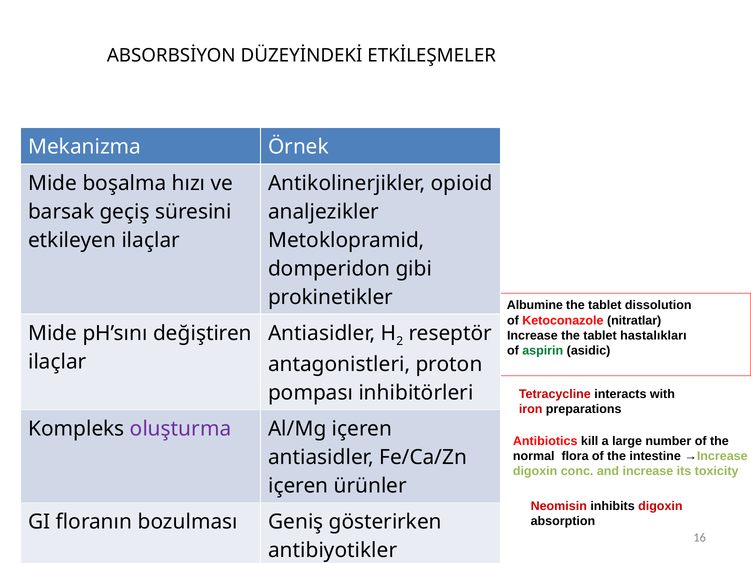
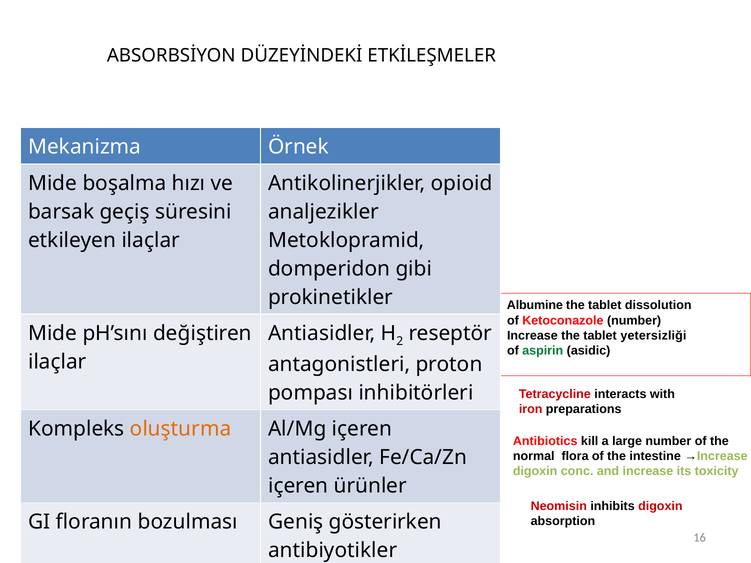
Ketoconazole nitratlar: nitratlar -> number (634, 321)
hastalıkları: hastalıkları -> yetersizliği (653, 336)
oluşturma colour: purple -> orange (181, 429)
